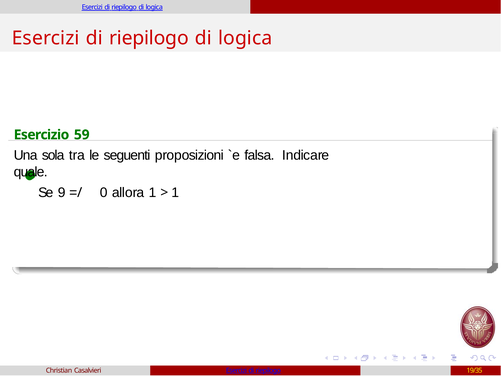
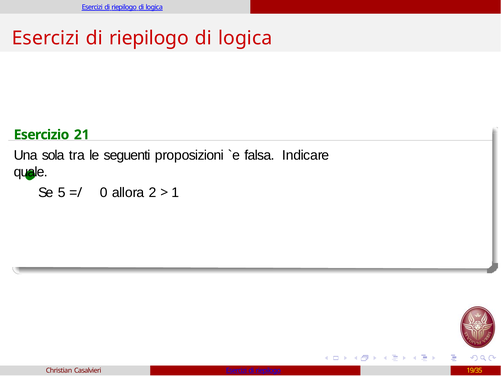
59: 59 -> 21 (82, 135)
9: 9 -> 5 (62, 193)
allora 1: 1 -> 2 (153, 193)
